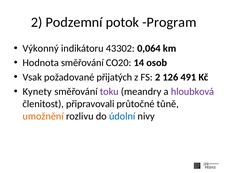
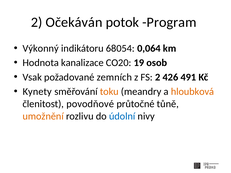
Podzemní: Podzemní -> Očekáván (74, 22)
43302: 43302 -> 68054 (120, 48)
Hodnota směřování: směřování -> kanalizace (82, 63)
14: 14 -> 19 (139, 63)
přijatých: přijatých -> zemních (114, 77)
126: 126 -> 426 (170, 77)
toku colour: purple -> orange (109, 92)
hloubková colour: purple -> orange (192, 92)
připravovali: připravovali -> povodňové (90, 104)
